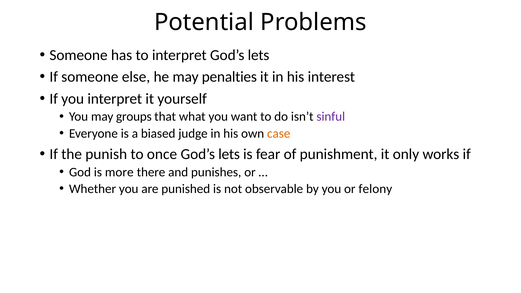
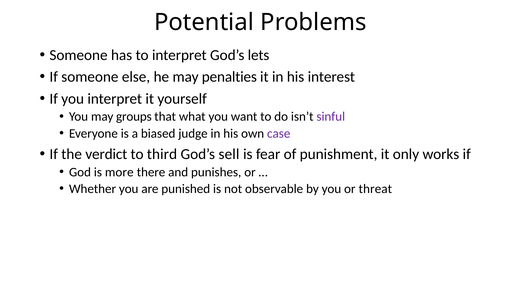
case colour: orange -> purple (279, 133)
punish: punish -> verdict (106, 154)
once: once -> third (162, 154)
lets: lets -> sell (229, 154)
felony: felony -> threat (375, 189)
